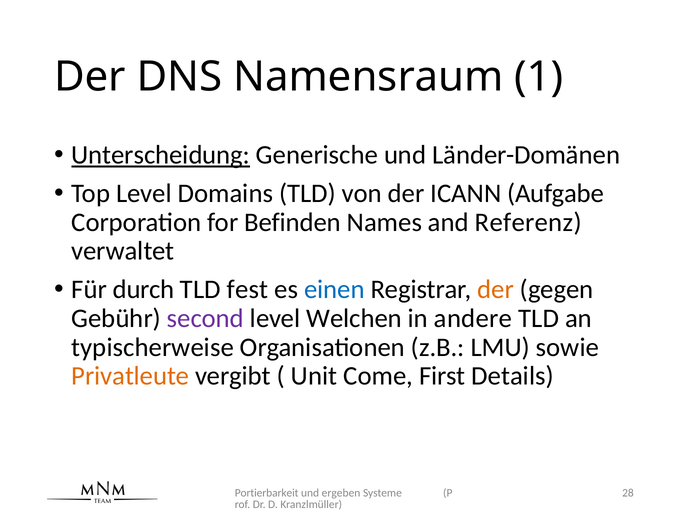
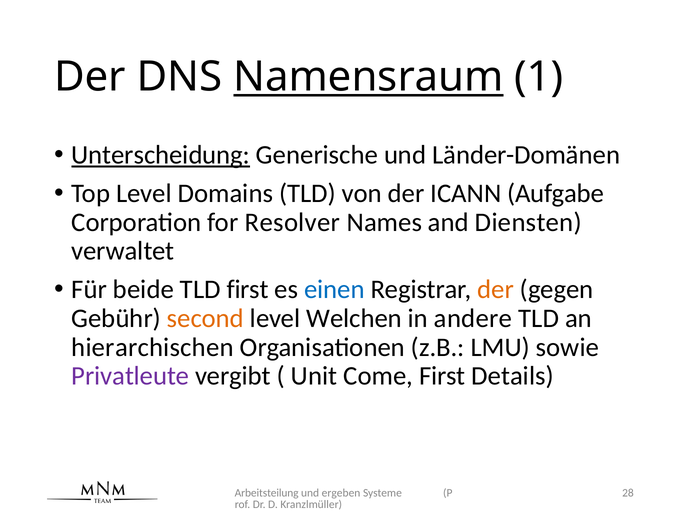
Namensraum underline: none -> present (368, 77)
Befinden: Befinden -> Resolver (292, 222)
Referenz: Referenz -> Diensten (528, 222)
durch: durch -> beide (143, 290)
TLD fest: fest -> first (248, 290)
second colour: purple -> orange (205, 318)
typischerweise: typischerweise -> hierarchischen (153, 347)
Privatleute colour: orange -> purple (130, 376)
Portierbarkeit: Portierbarkeit -> Arbeitsteilung (267, 493)
